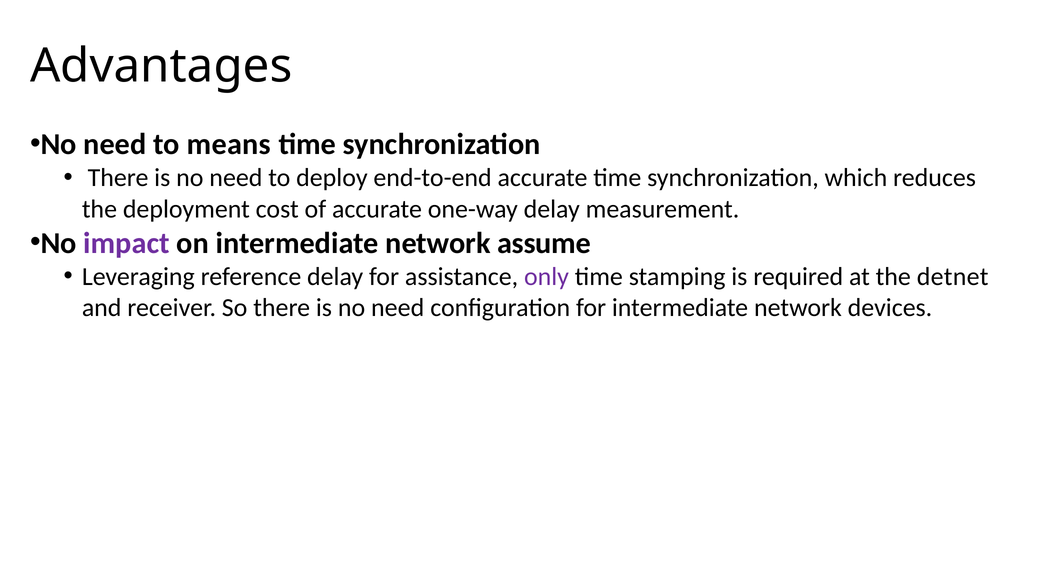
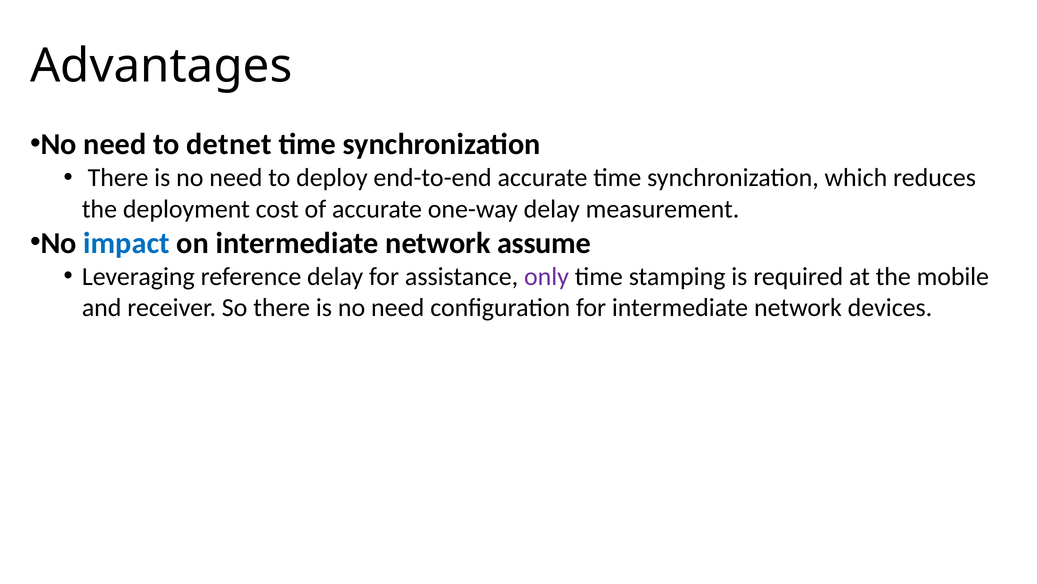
means: means -> detnet (229, 144)
impact colour: purple -> blue (127, 243)
detnet: detnet -> mobile (953, 276)
